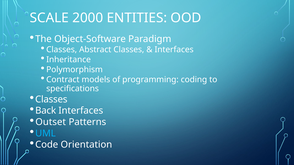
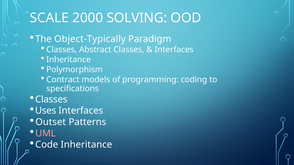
ENTITIES: ENTITIES -> SOLVING (137, 18)
Object-Software: Object-Software -> Object-Typically (90, 39)
Back: Back -> Uses (46, 111)
UML colour: light blue -> pink (45, 134)
Code Orientation: Orientation -> Inheritance (86, 145)
